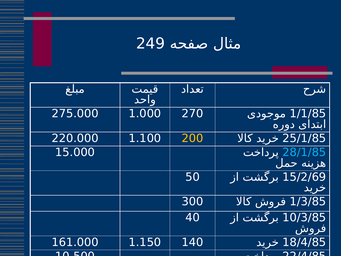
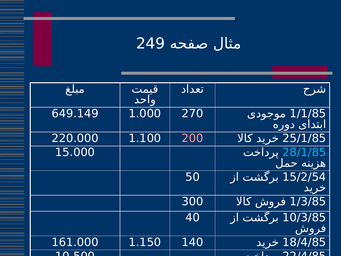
275.000: 275.000 -> 649.149 (75, 114)
200 colour: yellow -> pink (193, 138)
15/2/69: 15/2/69 -> 15/2/54 (304, 177)
